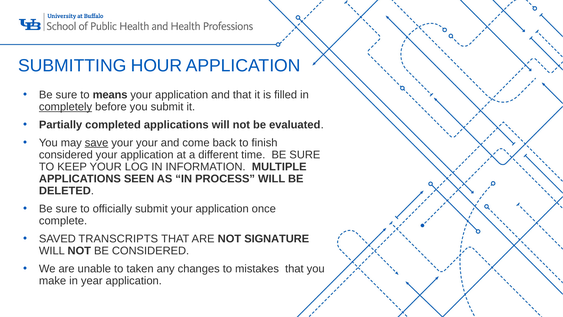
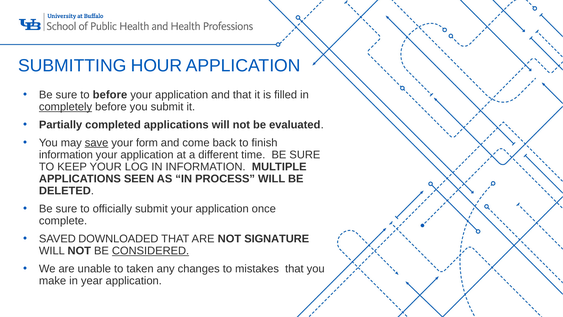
to means: means -> before (110, 95)
your your: your -> form (147, 143)
considered: considered -> information (66, 155)
TRANSCRIPTS: TRANSCRIPTS -> DOWNLOADED (118, 239)
CONSIDERED underline: none -> present (151, 251)
